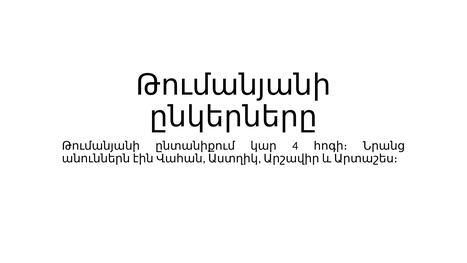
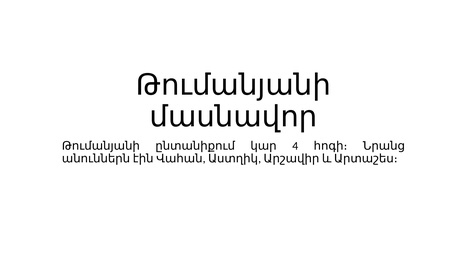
ընկերները: ընկերները -> մասնավոր (233, 117)
